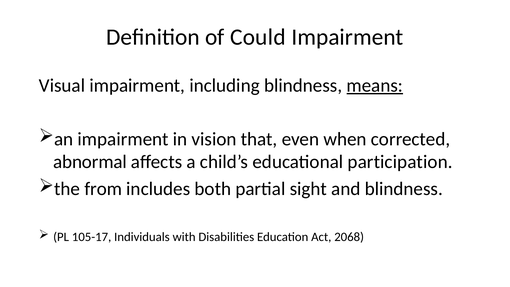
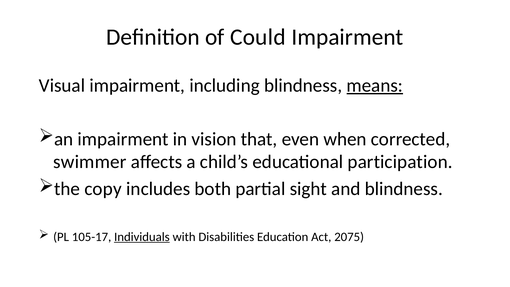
abnormal: abnormal -> swimmer (90, 162)
from: from -> copy (103, 189)
Individuals underline: none -> present (142, 237)
2068: 2068 -> 2075 (349, 237)
